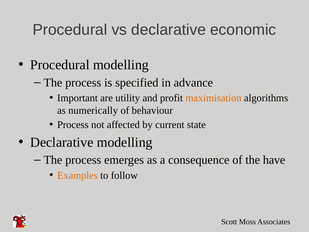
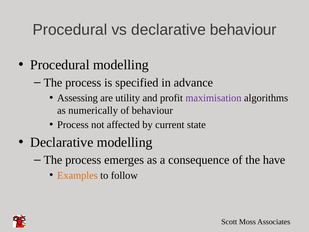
declarative economic: economic -> behaviour (243, 30)
Important: Important -> Assessing (77, 98)
maximisation colour: orange -> purple (213, 98)
